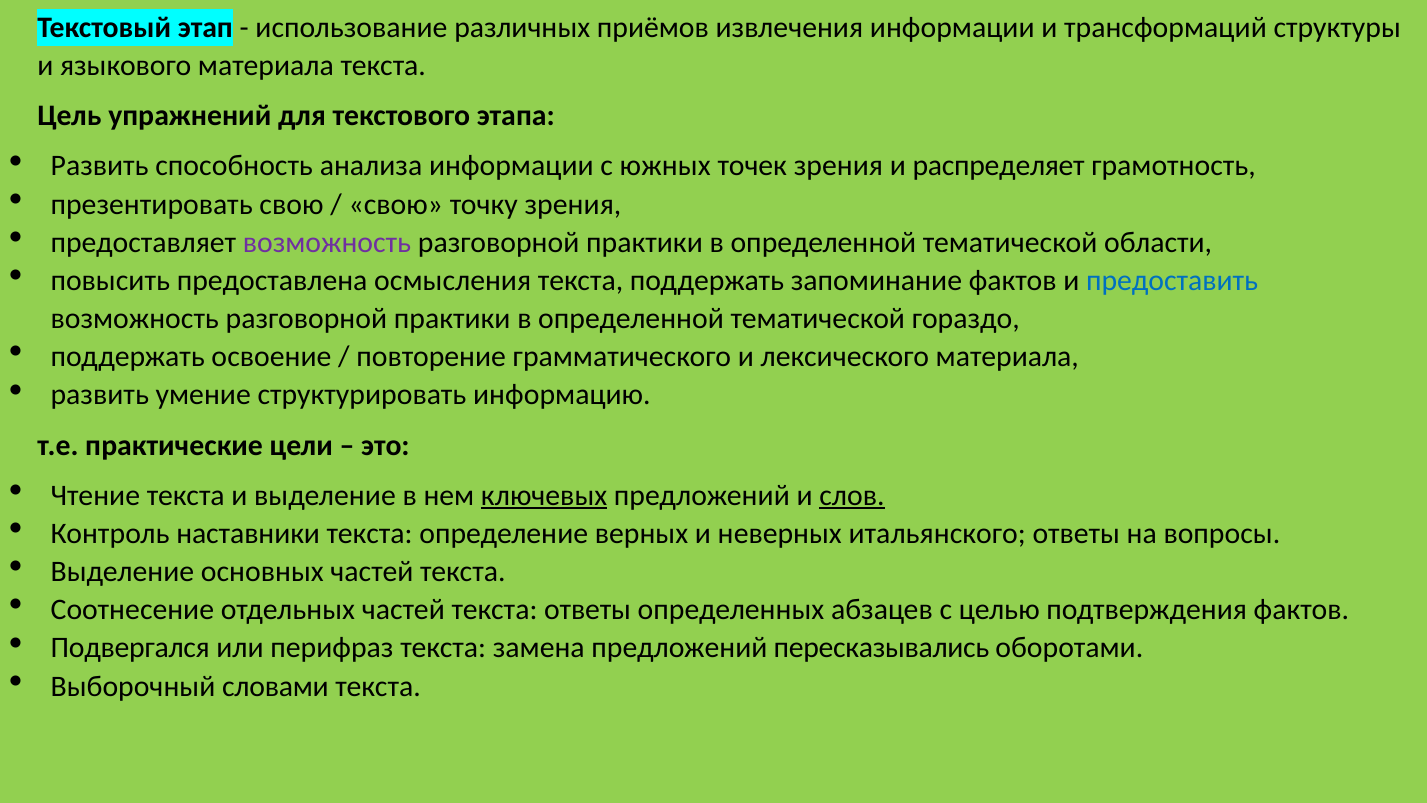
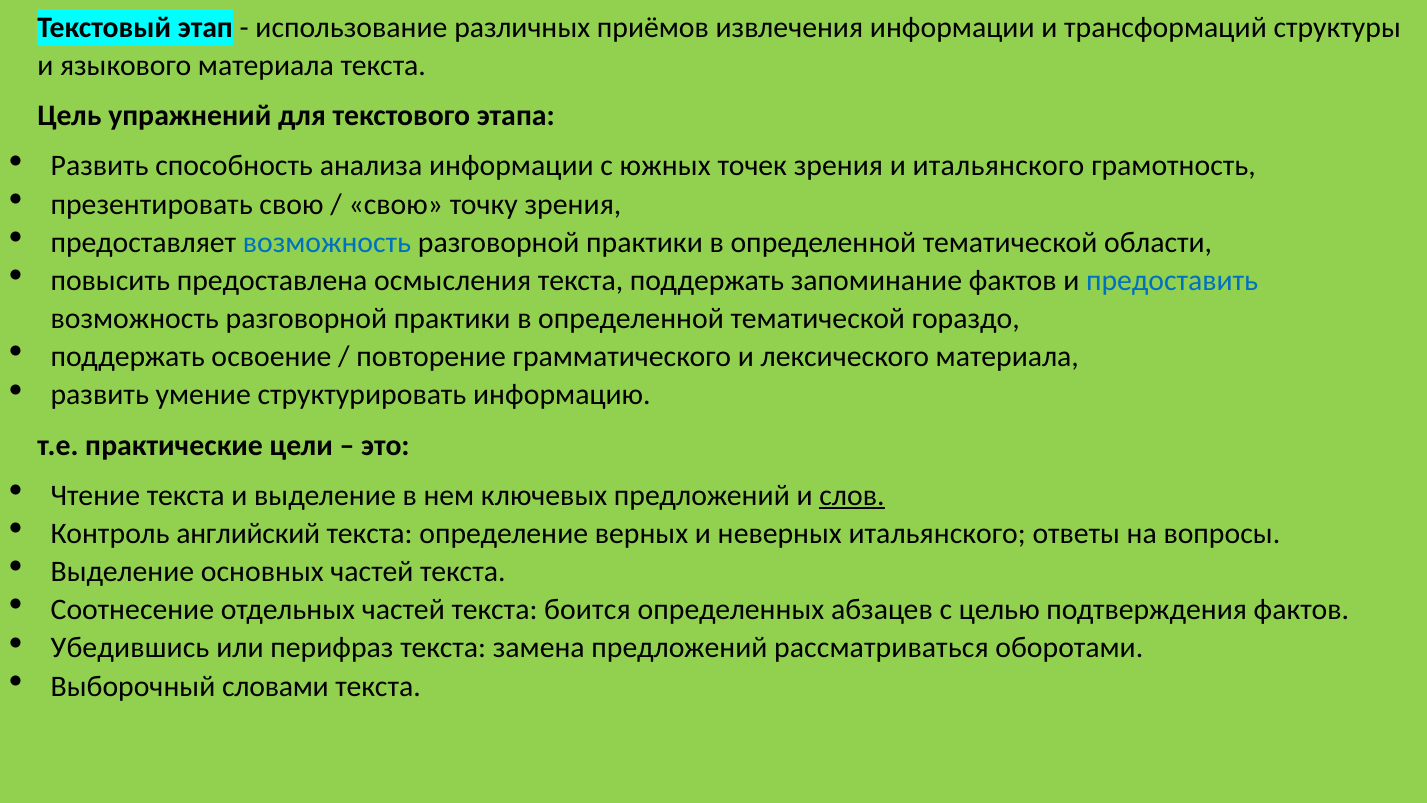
и распределяет: распределяет -> итальянского (998, 166)
возможность colour: purple -> blue (327, 242)
ключевых underline: present -> none (544, 495)
наставники: наставники -> английский (248, 533)
текста ответы: ответы -> боится (587, 610)
Подвергался: Подвергался -> Убедившись (130, 648)
пересказывались: пересказывались -> рассматриваться (881, 648)
